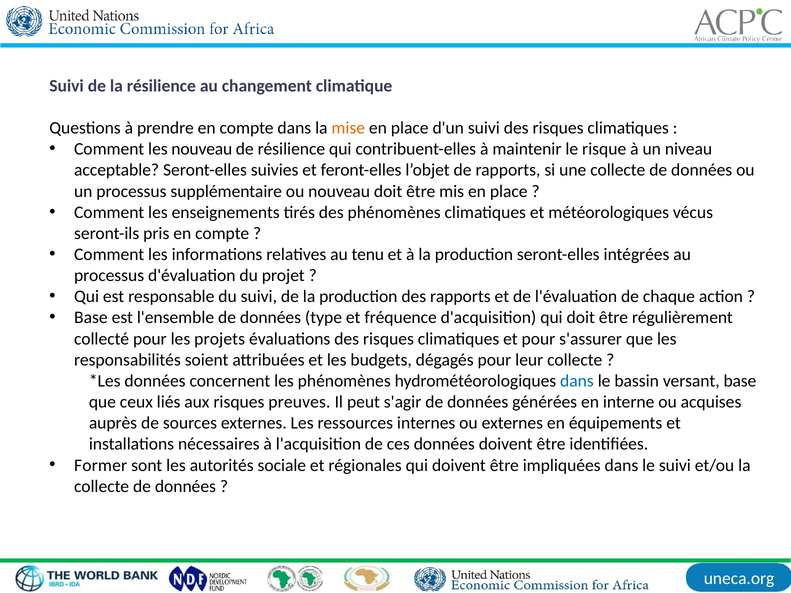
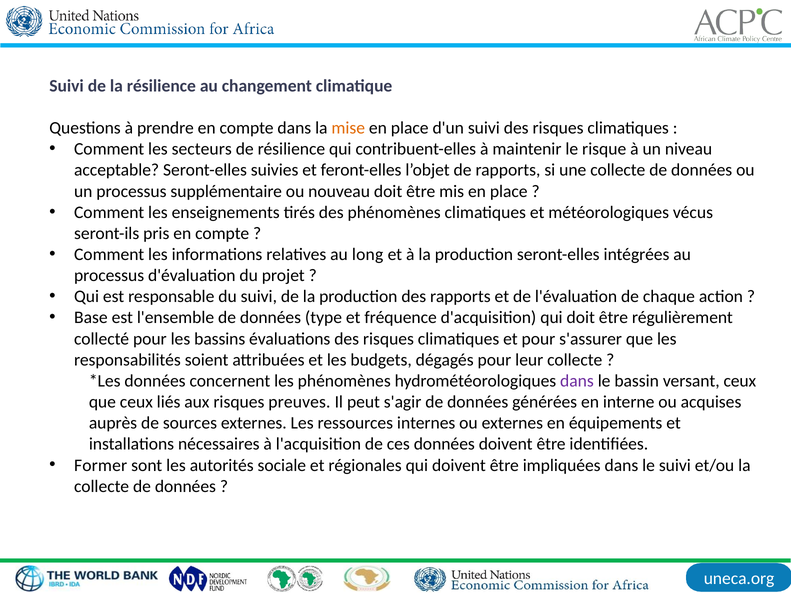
les nouveau: nouveau -> secteurs (202, 149)
tenu: tenu -> long (368, 255)
projets: projets -> bassins (220, 339)
dans colour: blue -> purple (577, 381)
versant base: base -> ceux (740, 381)
